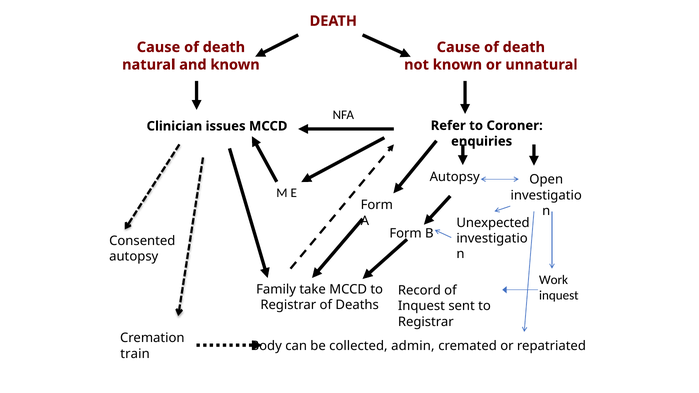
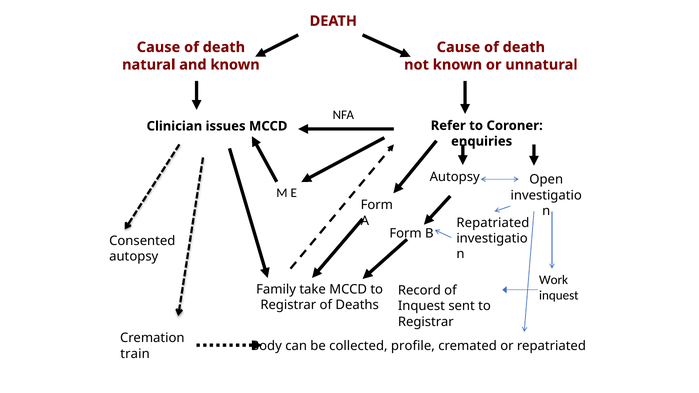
Unexpected: Unexpected -> Repatriated (493, 223)
admin: admin -> profile (413, 346)
